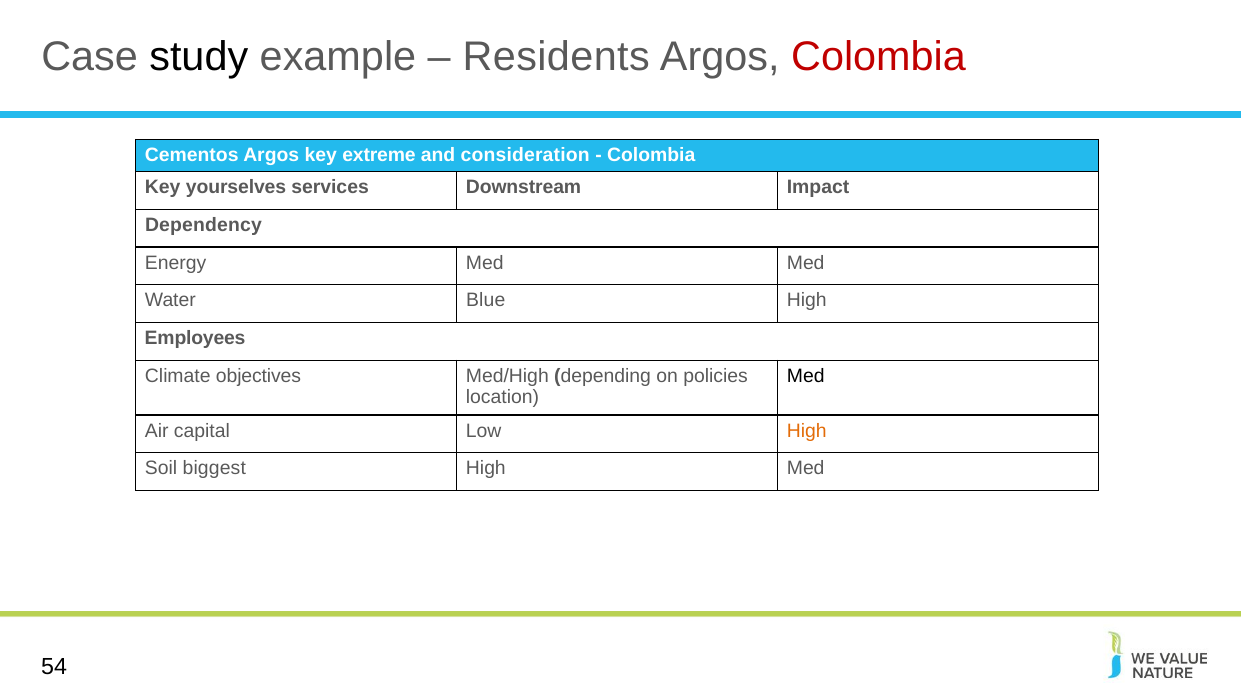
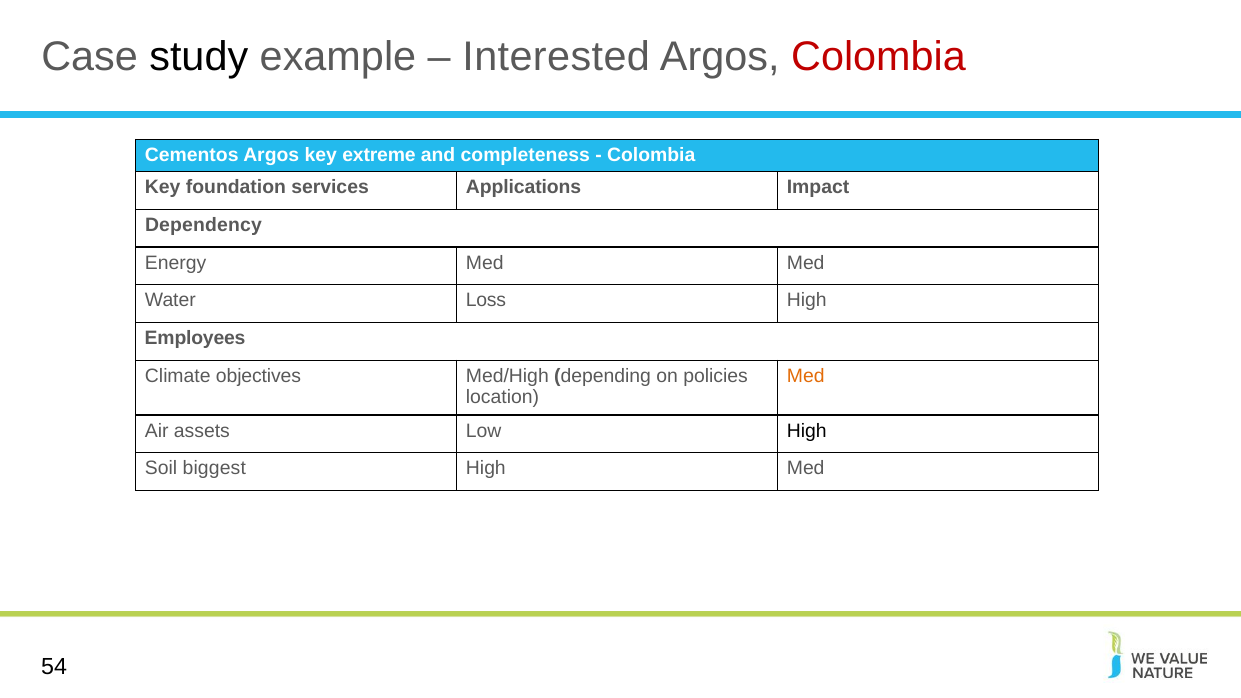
Residents: Residents -> Interested (556, 57)
consideration: consideration -> completeness (525, 155)
yourselves: yourselves -> foundation (236, 187)
Downstream: Downstream -> Applications (524, 187)
Blue: Blue -> Loss (486, 301)
Med colour: black -> orange (806, 376)
capital: capital -> assets (202, 431)
High colour: orange -> black (807, 431)
